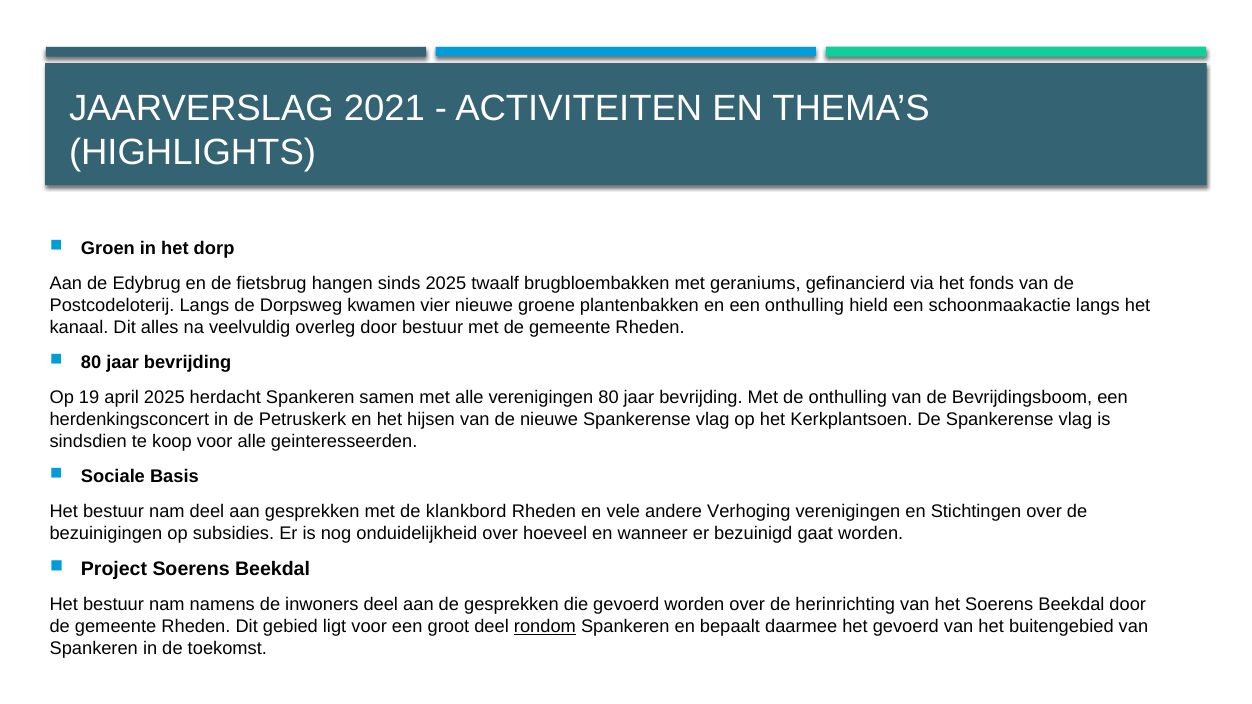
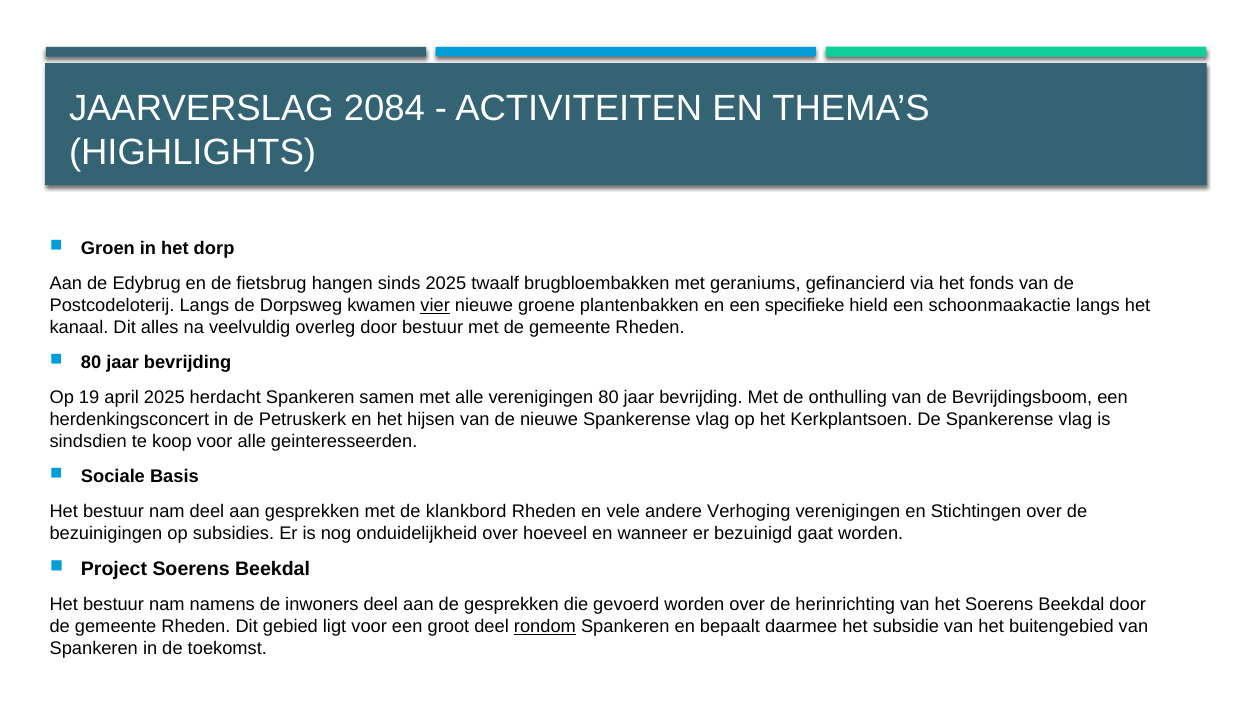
2021: 2021 -> 2084 (384, 108)
vier underline: none -> present (435, 306)
een onthulling: onthulling -> specifieke (805, 306)
het gevoerd: gevoerd -> subsidie (906, 627)
